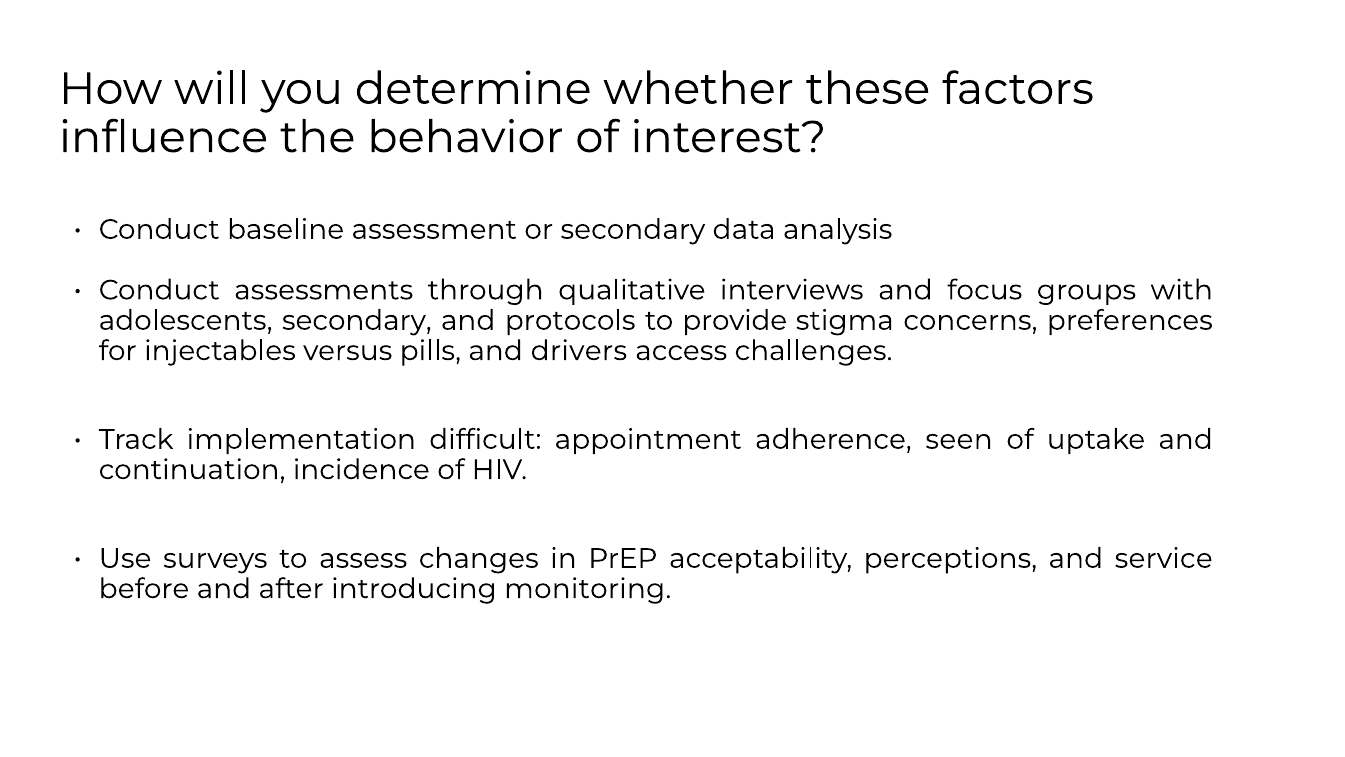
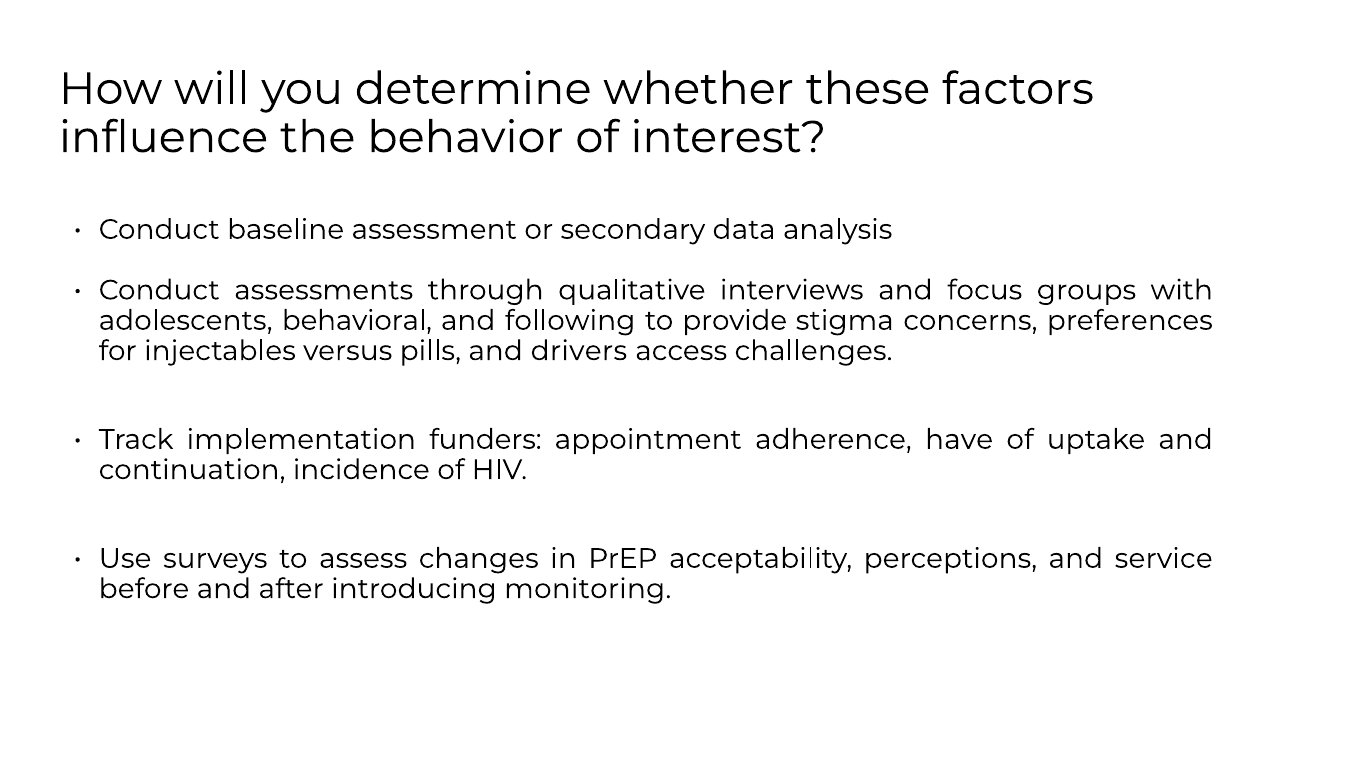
adolescents secondary: secondary -> behavioral (357, 320)
protocols: protocols -> following (570, 320)
difficult: difficult -> funders (485, 439)
seen: seen -> have (959, 439)
